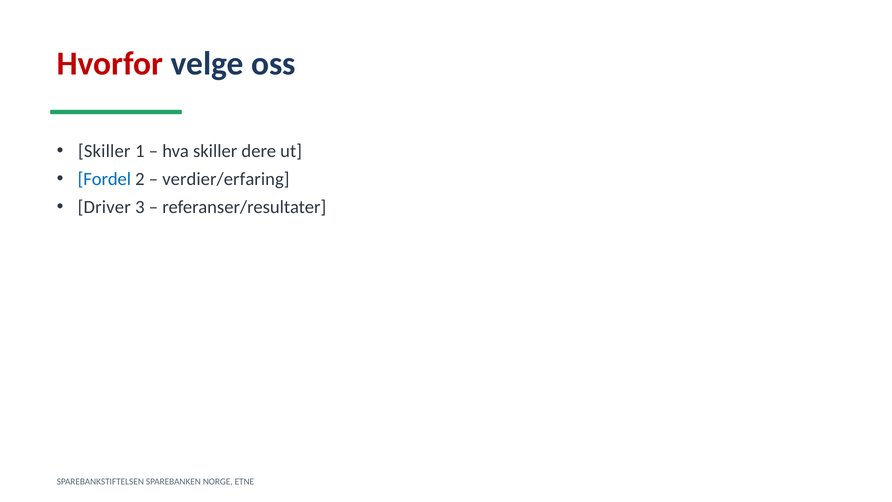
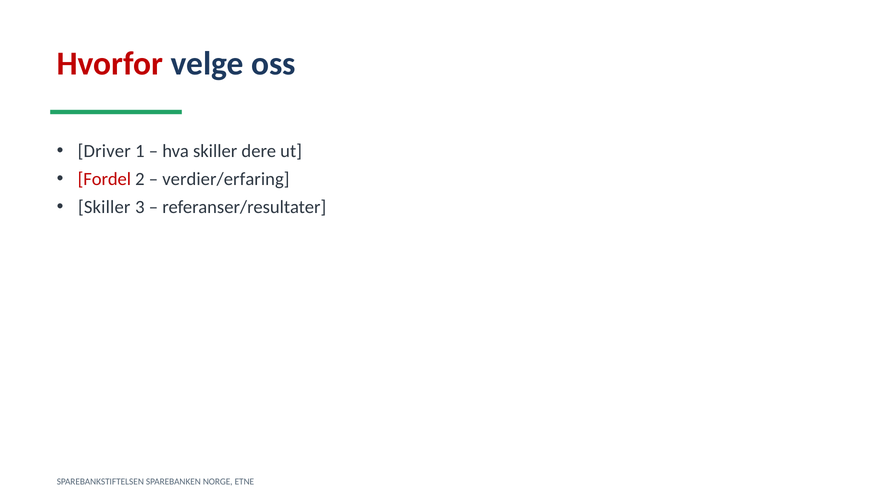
Skiller: Skiller -> Driver (104, 151)
Fordel colour: blue -> red (104, 179)
Driver: Driver -> Skiller (104, 207)
